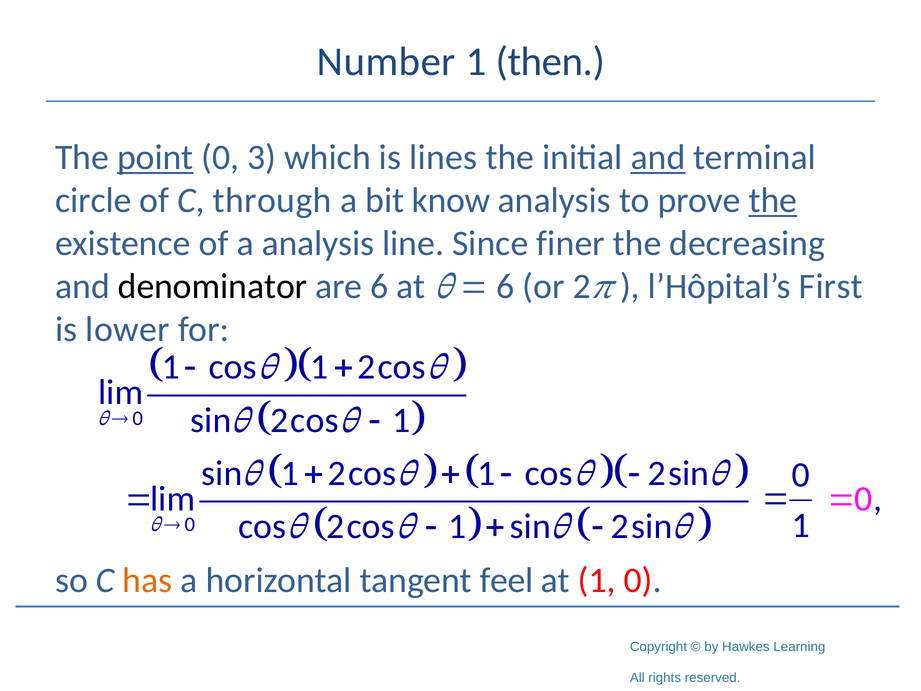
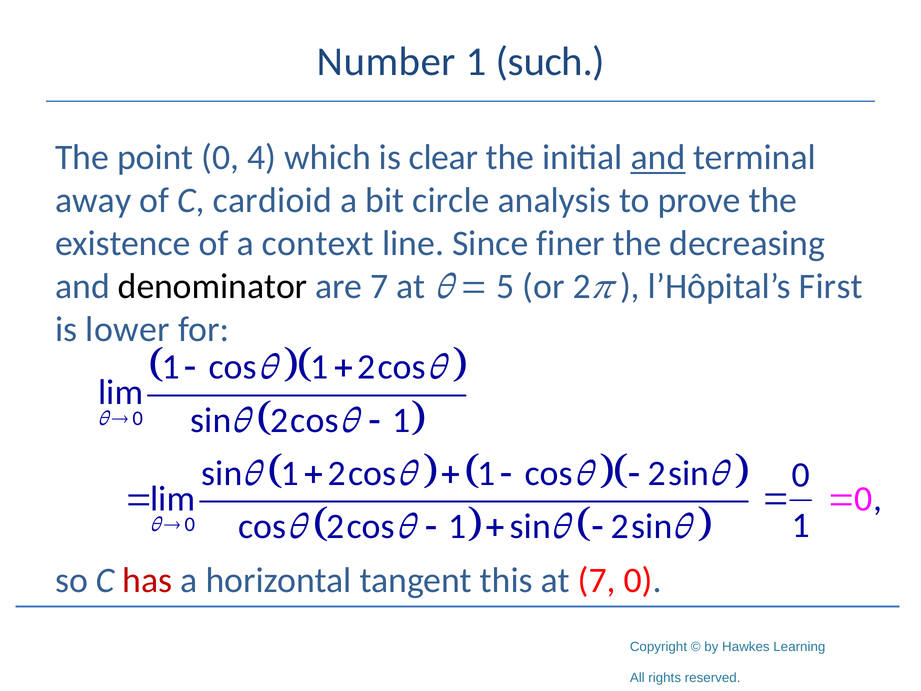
then: then -> such (550, 62)
point underline: present -> none (155, 157)
3: 3 -> 4 (262, 157)
lines: lines -> clear (443, 157)
circle: circle -> away (93, 200)
through: through -> cardioid (272, 200)
know: know -> circle (451, 200)
the underline: present -> none (773, 200)
a analysis: analysis -> context (318, 243)
are 6: 6 -> 7 (379, 286)
6: 6 -> 5 (505, 286)
has colour: orange -> red (147, 580)
feel: feel -> this (506, 580)
1: 1 -> 7 (597, 580)
